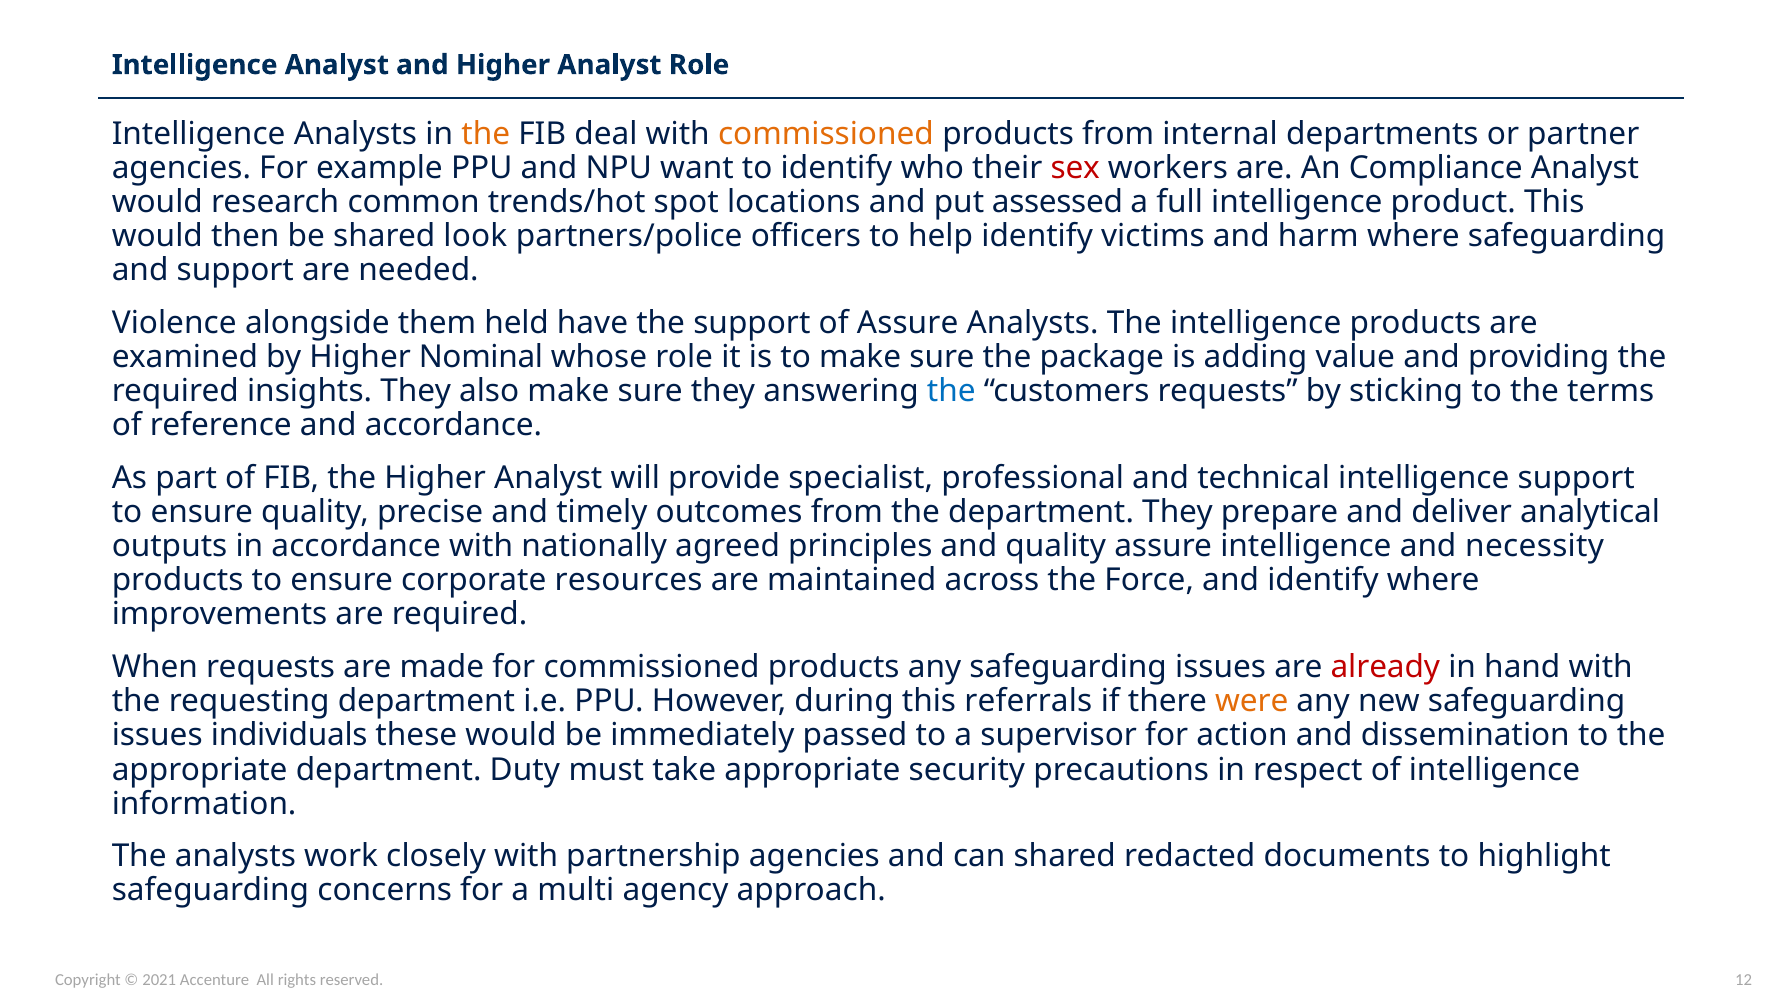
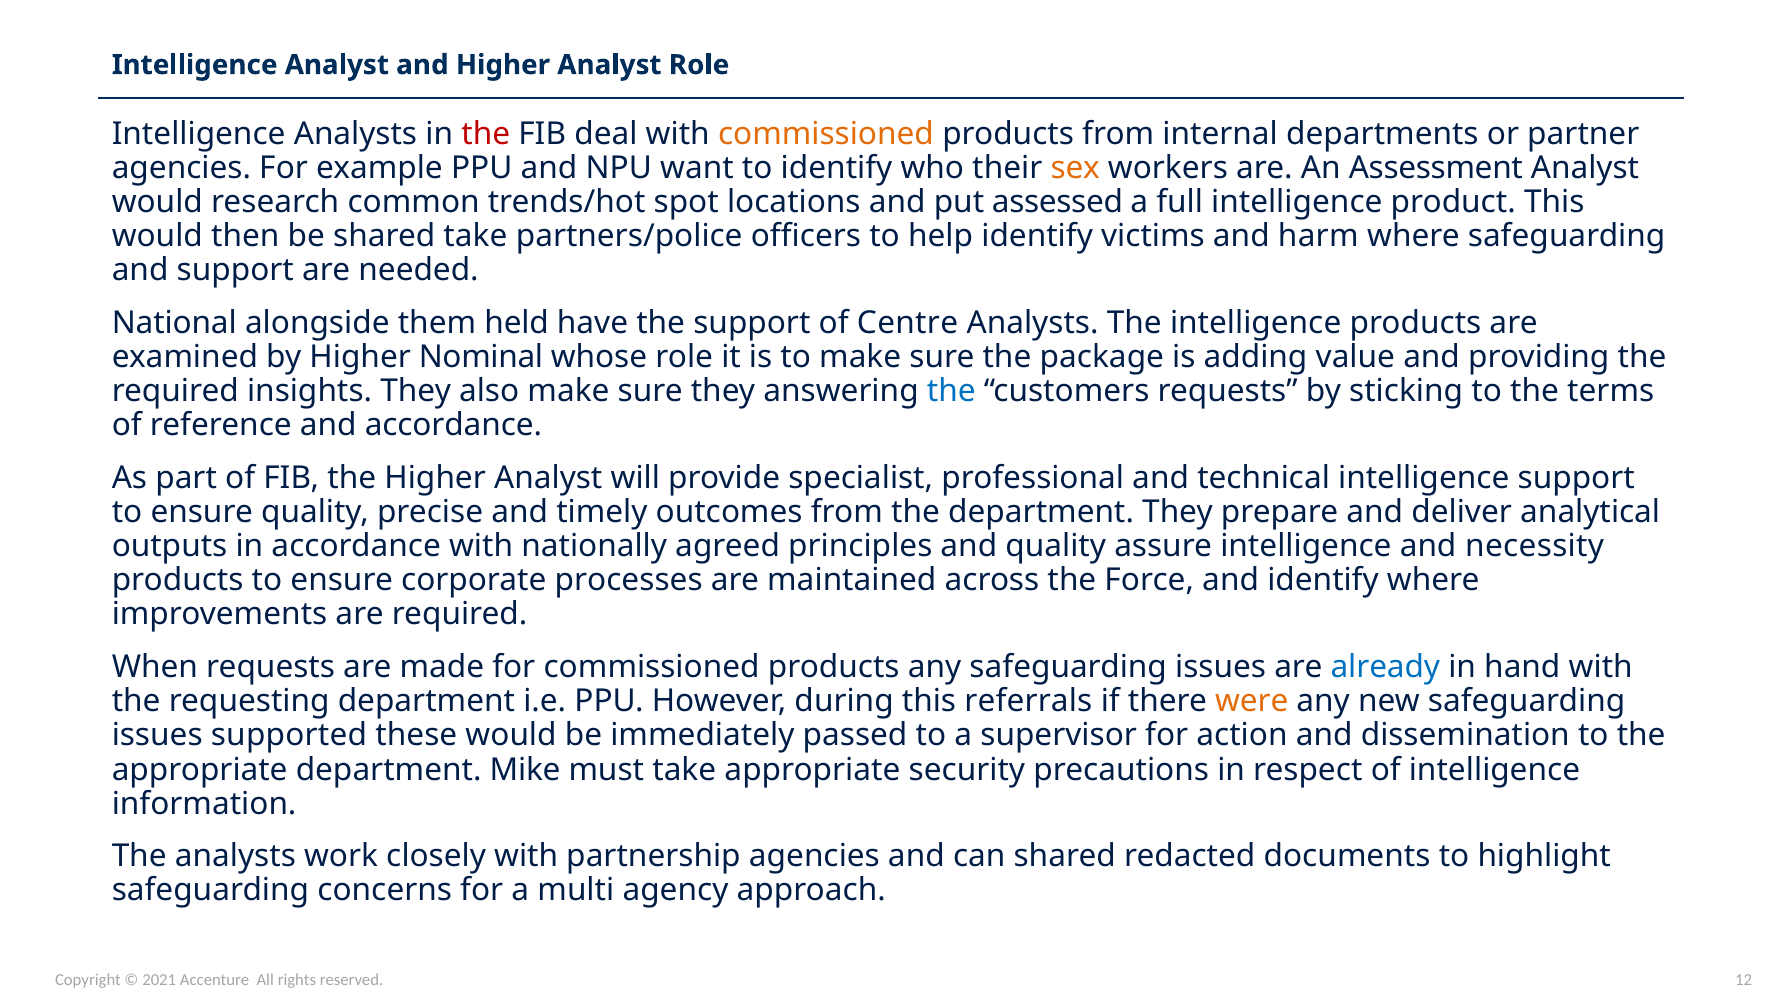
the colour: orange -> red (486, 134)
sex colour: red -> orange (1075, 168)
Compliance: Compliance -> Assessment (1436, 168)
shared look: look -> take (475, 236)
Violence: Violence -> National (174, 323)
of Assure: Assure -> Centre (908, 323)
resources: resources -> processes (629, 580)
already colour: red -> blue (1385, 667)
individuals: individuals -> supported (289, 735)
Duty: Duty -> Mike (525, 770)
